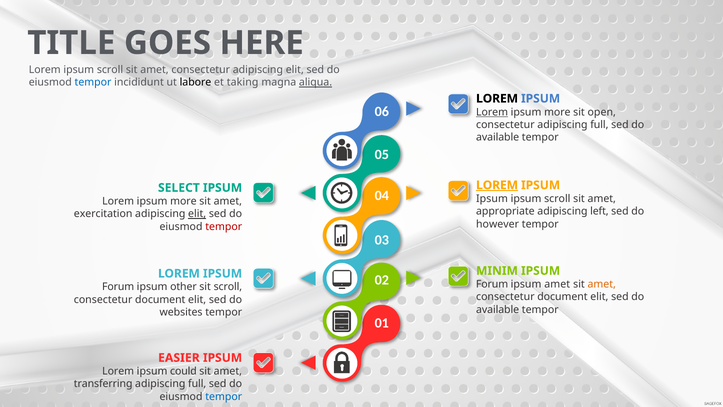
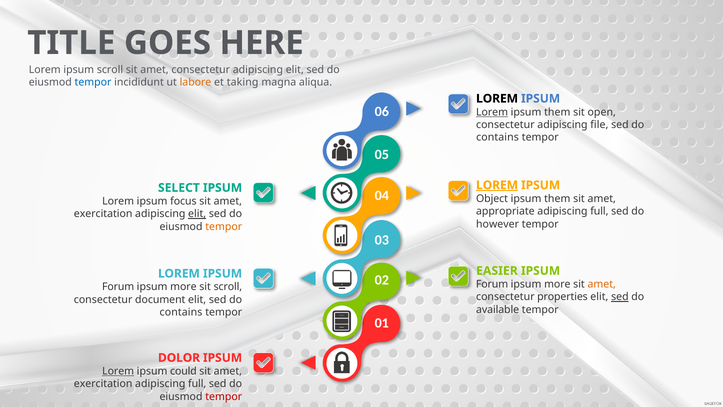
labore colour: black -> orange (196, 82)
aliqua underline: present -> none (316, 82)
more: more -> them (557, 112)
consectetur adipiscing full: full -> file (599, 125)
available: available -> contains (497, 137)
Ipsum: Ipsum -> Object (492, 199)
scroll: scroll -> them (557, 199)
more: more -> focus (183, 201)
left: left -> full (599, 211)
tempor colour: red -> orange (224, 226)
MINIM: MINIM -> EASIER (497, 271)
amet: amet -> more (557, 284)
other: other -> more (183, 287)
document: document -> properties (562, 297)
sed underline: none -> present (620, 297)
websites: websites -> contains (181, 312)
EASIER: EASIER -> DOLOR (179, 358)
Lorem underline: none -> present (118, 371)
transferring: transferring -> exercitation (103, 384)
tempor colour: blue -> red (224, 396)
